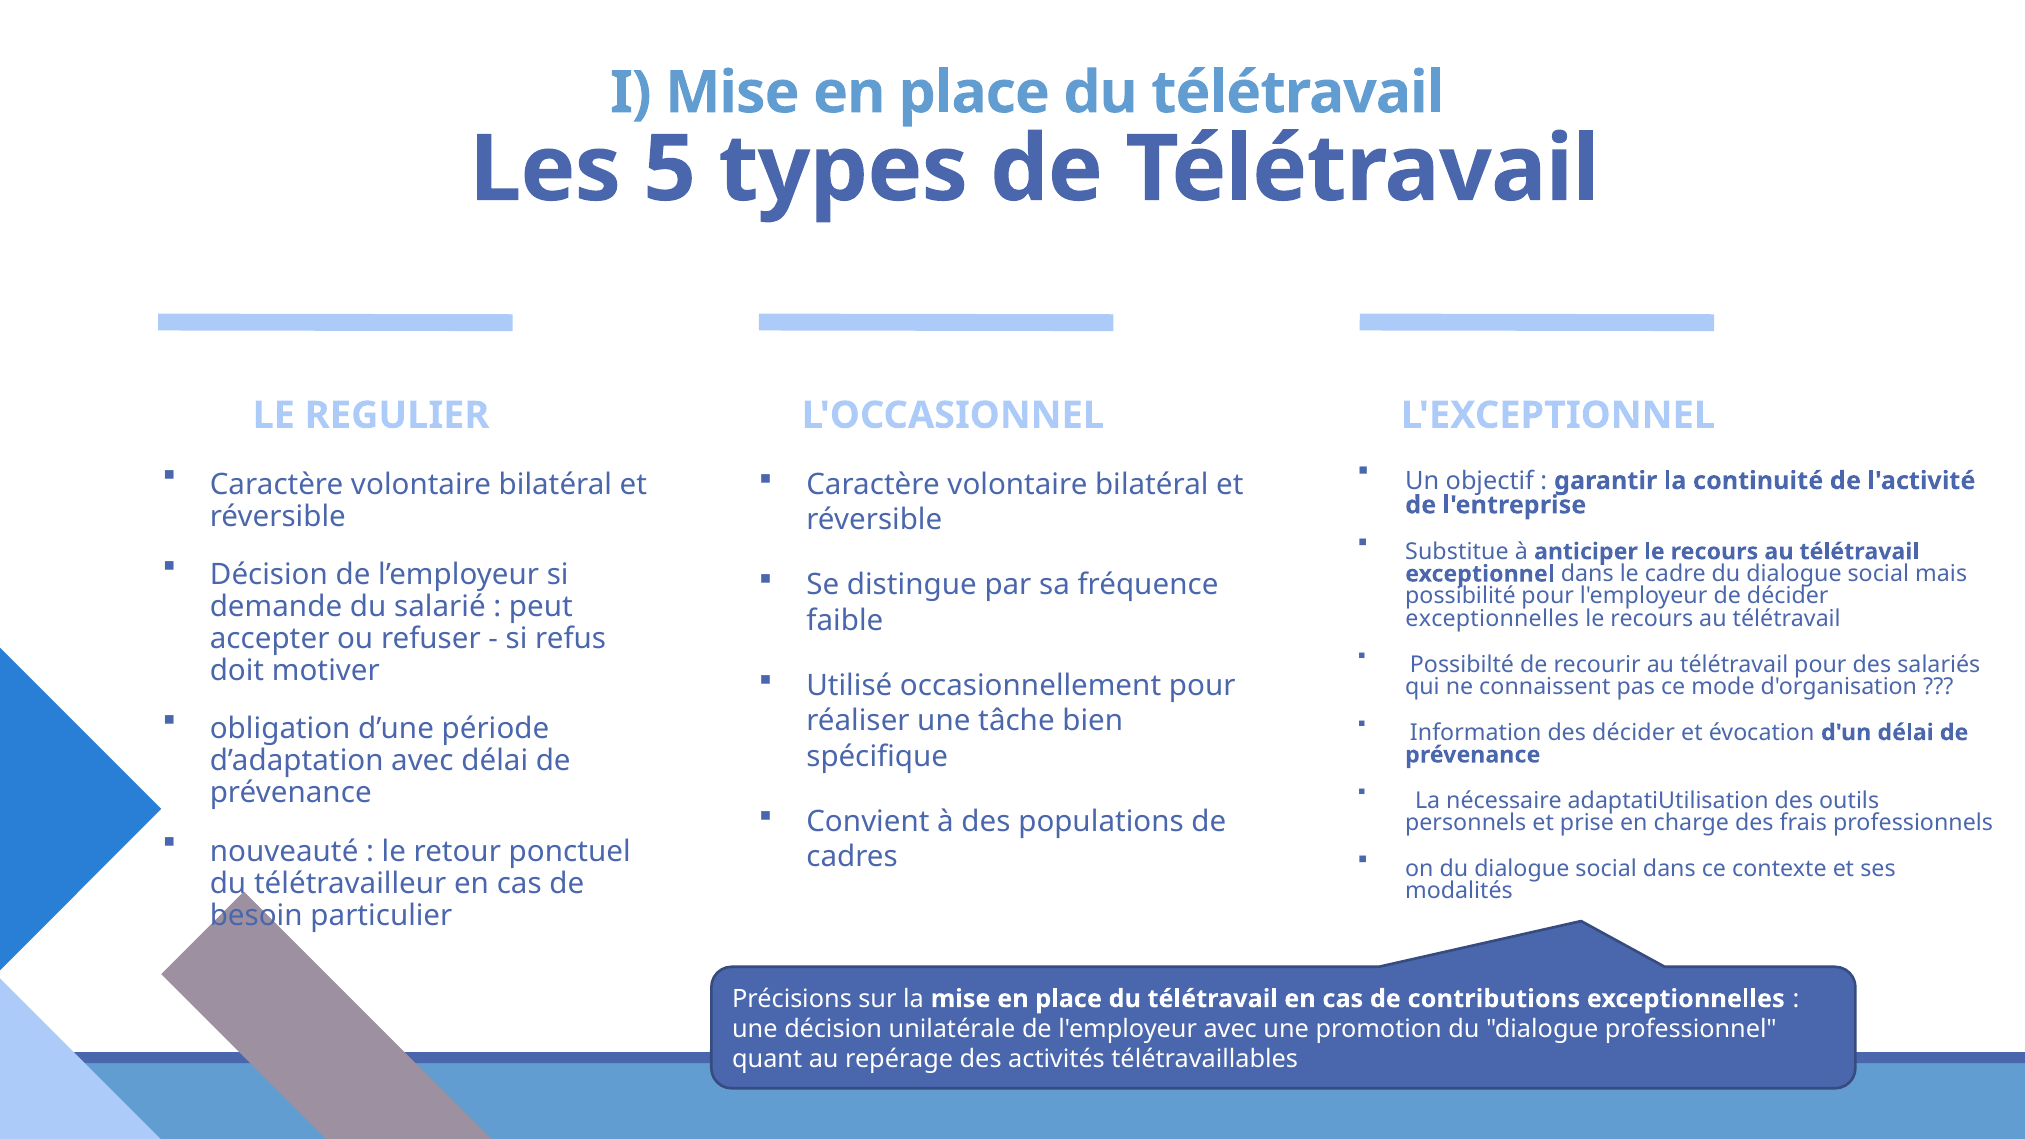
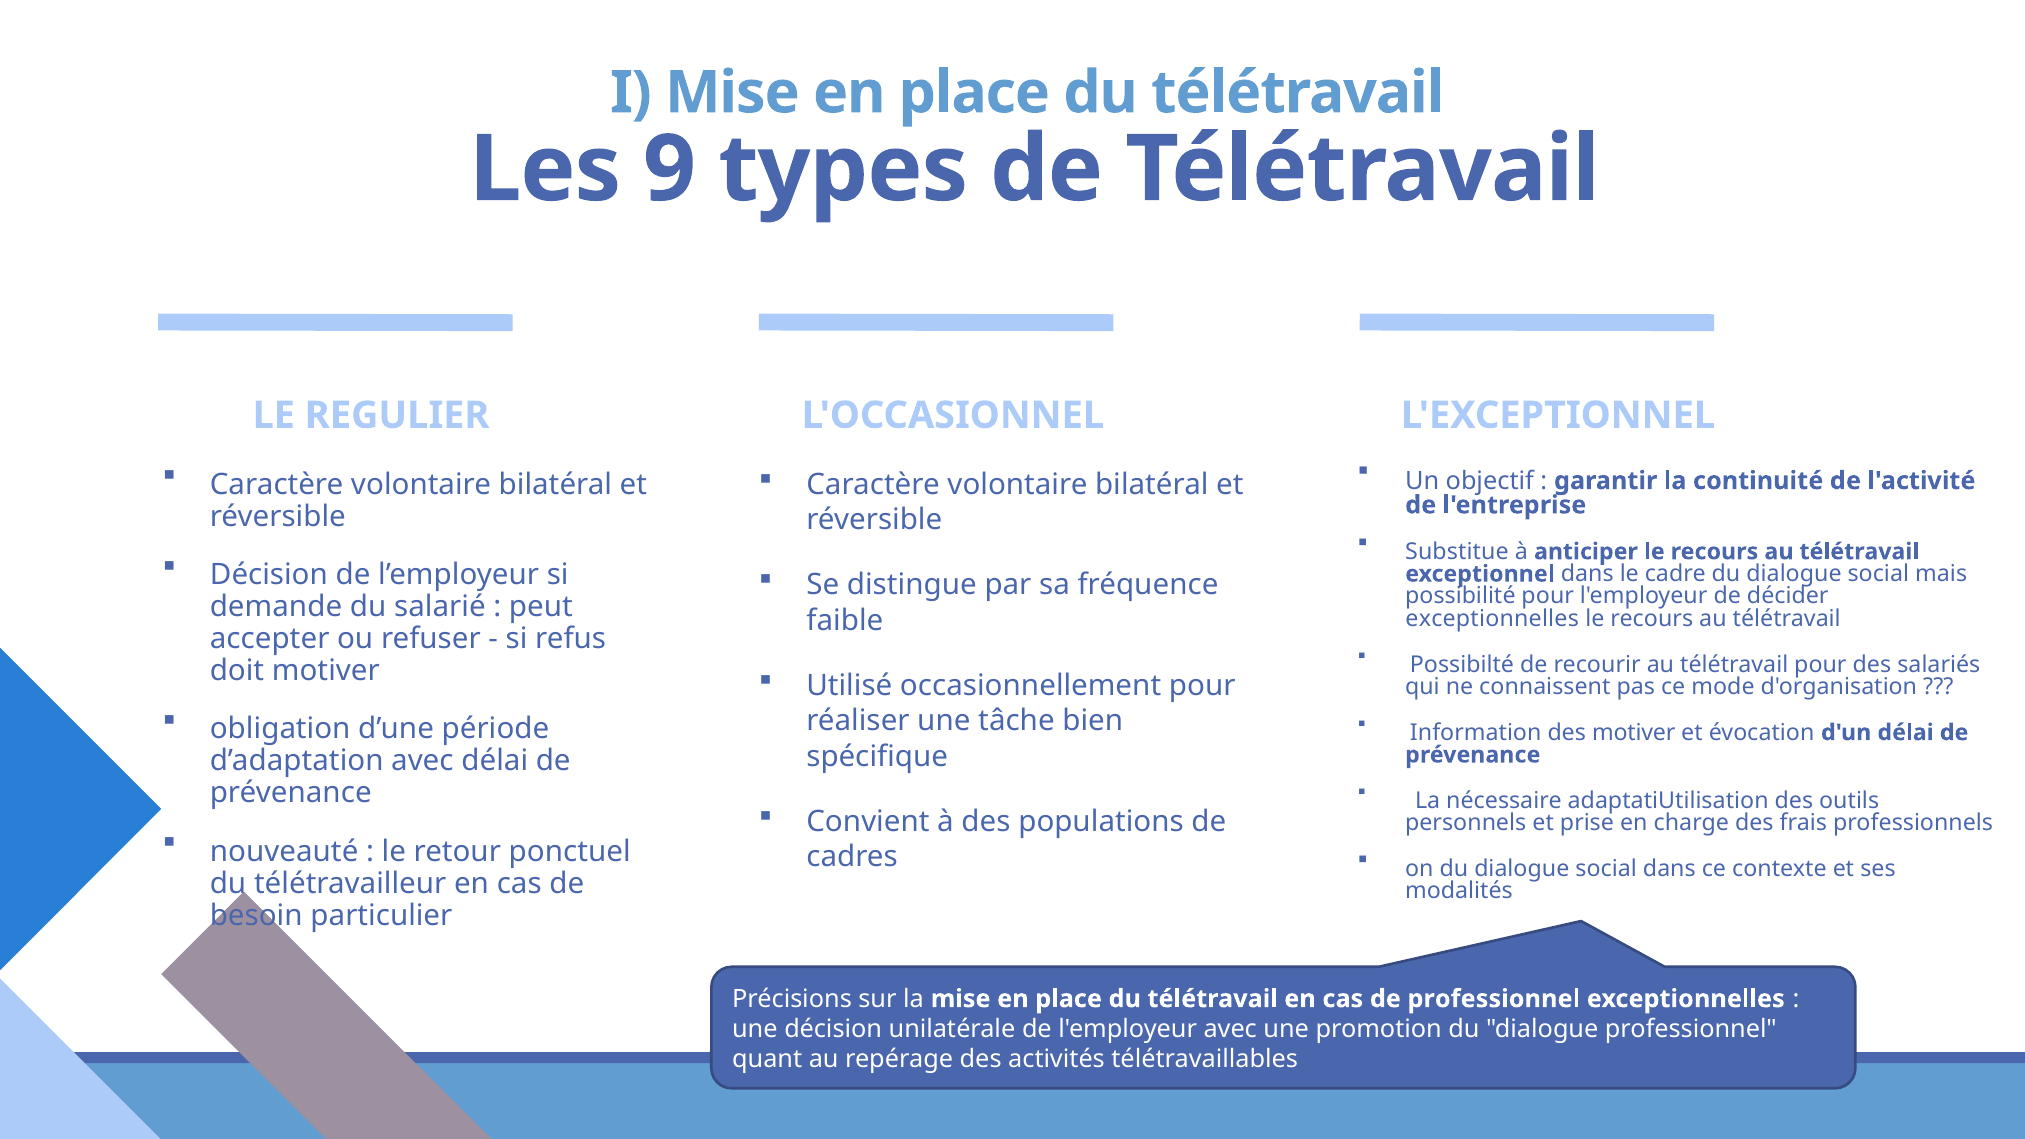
5: 5 -> 9 (670, 170)
des décider: décider -> motiver (1634, 733)
de contributions: contributions -> professionnel (1494, 999)
